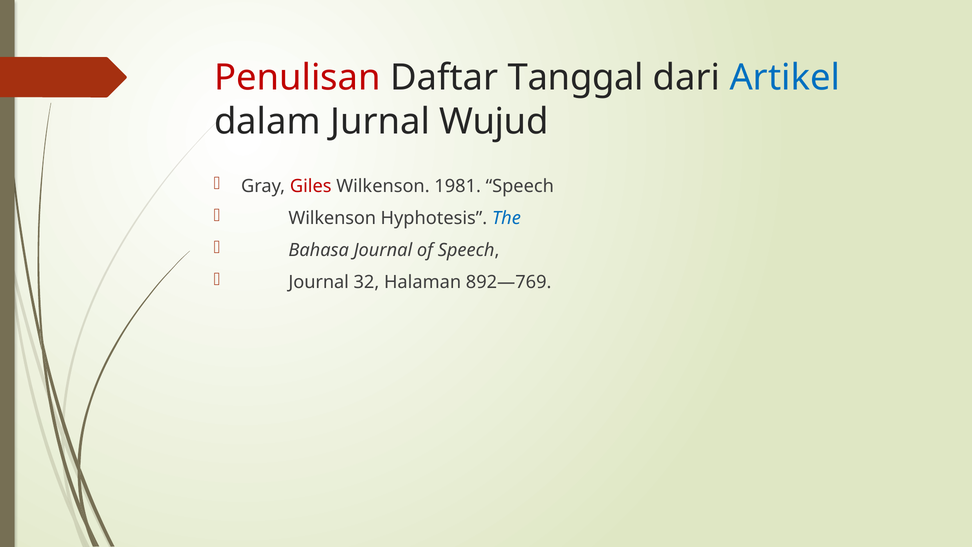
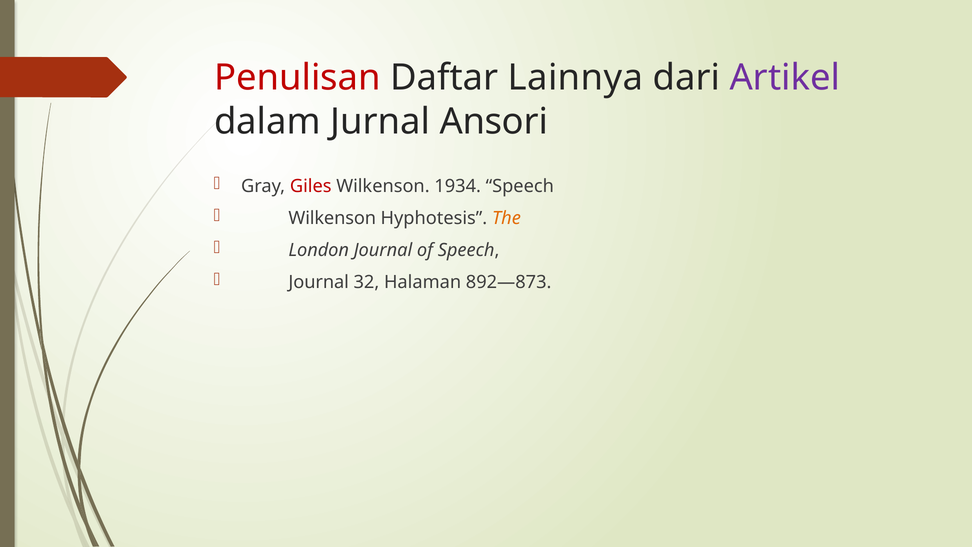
Tanggal: Tanggal -> Lainnya (576, 78)
Artikel colour: blue -> purple (785, 78)
Wujud: Wujud -> Ansori (494, 122)
1981: 1981 -> 1934 (458, 186)
The colour: blue -> orange (506, 218)
Bahasa: Bahasa -> London (319, 250)
892—769: 892—769 -> 892—873 (509, 282)
